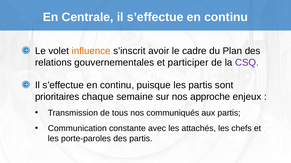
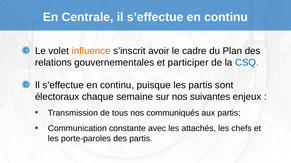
CSQ colour: purple -> blue (247, 63)
prioritaires: prioritaires -> électoraux (57, 97)
approche: approche -> suivantes (210, 97)
